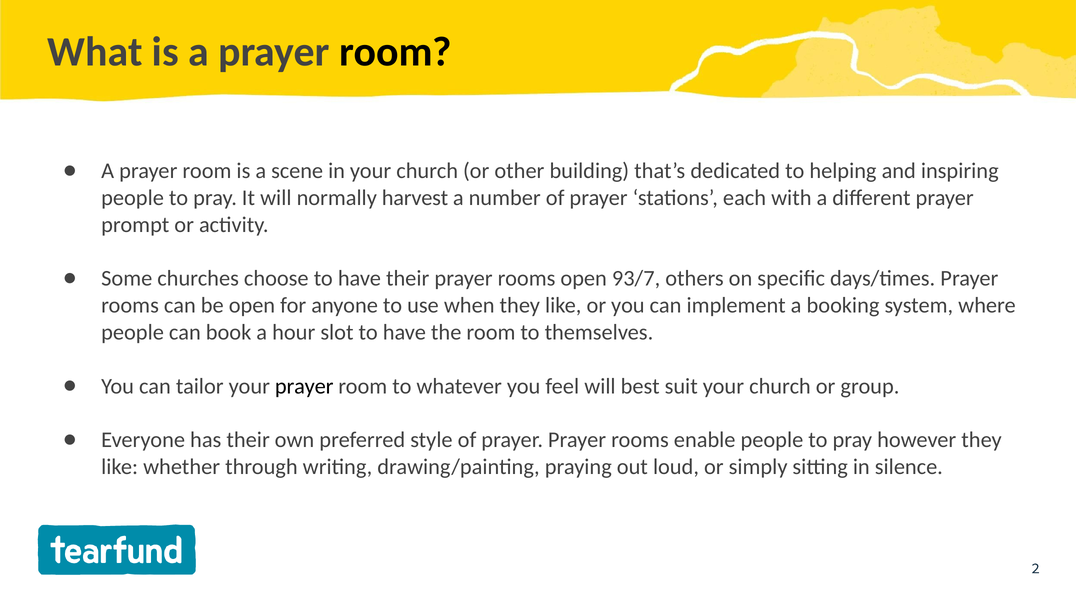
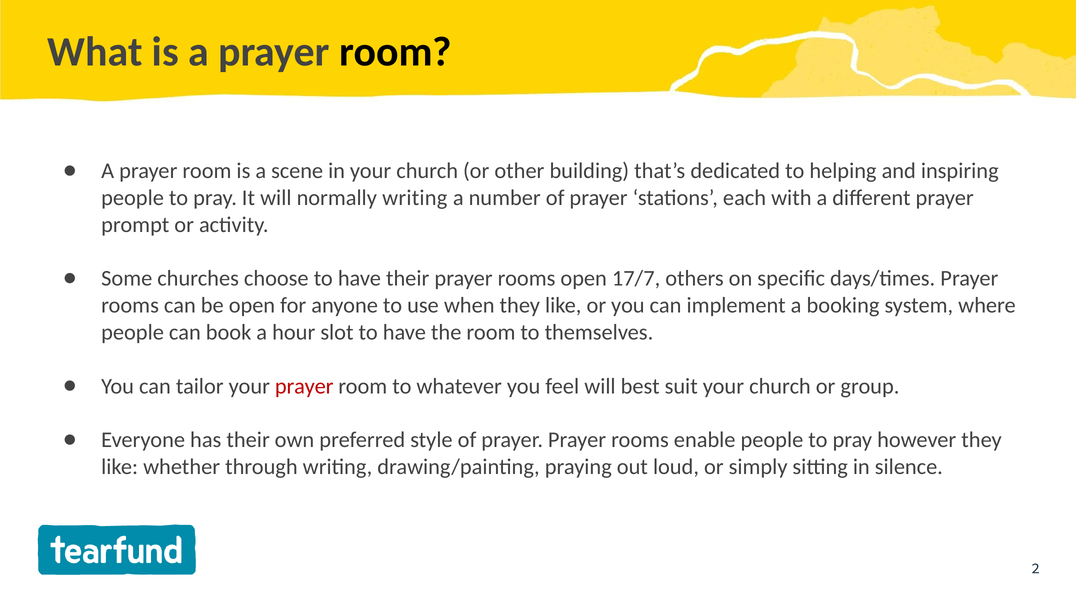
normally harvest: harvest -> writing (415, 198)
93/7: 93/7 -> 17/7 (636, 279)
prayer colour: black -> red (304, 386)
